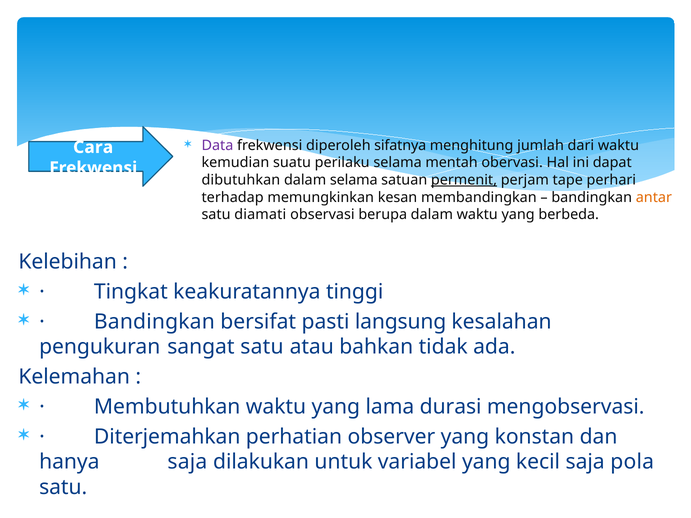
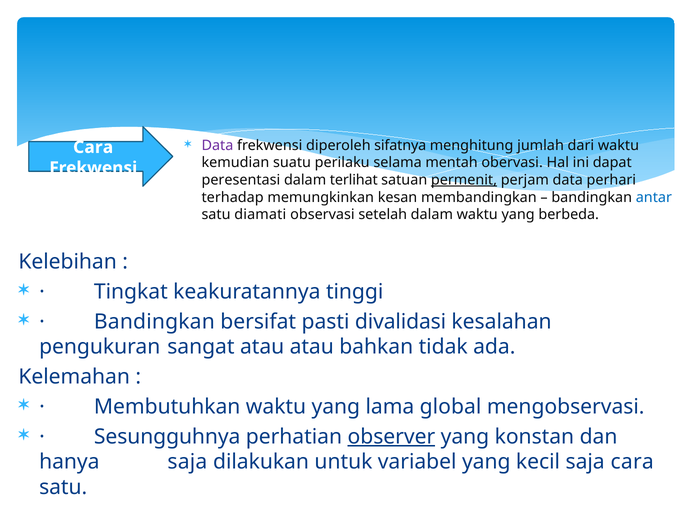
dibutuhkan: dibutuhkan -> peresentasi (241, 180)
dalam selama: selama -> terlihat (354, 180)
perjam tape: tape -> data (568, 180)
antar colour: orange -> blue (654, 197)
berupa: berupa -> setelah (383, 215)
langsung: langsung -> divalidasi (401, 322)
sangat satu: satu -> atau (262, 347)
durasi: durasi -> global (451, 407)
Diterjemahkan: Diterjemahkan -> Sesungguhnya (167, 437)
observer underline: none -> present (391, 437)
saja pola: pola -> cara (632, 462)
